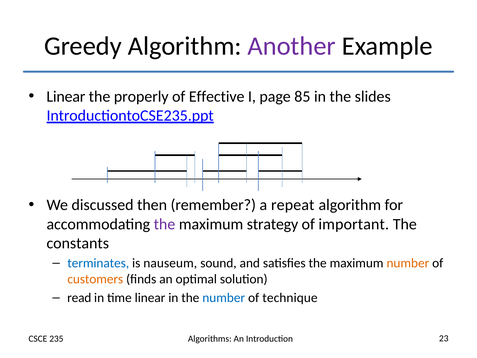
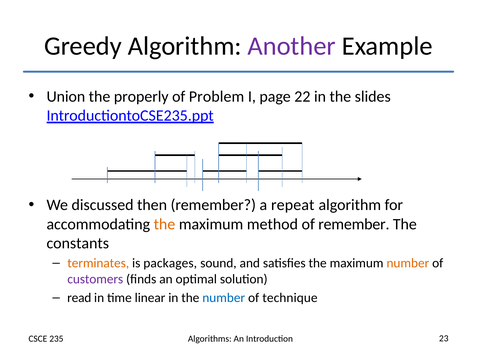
Linear: Linear -> Union (66, 97)
Effective: Effective -> Problem (217, 97)
85: 85 -> 22 (302, 97)
the colour: purple -> orange (164, 224)
strategy: strategy -> method (272, 224)
of important: important -> remember (354, 224)
terminates colour: blue -> orange (98, 263)
nauseum: nauseum -> packages (170, 263)
customers colour: orange -> purple (95, 279)
